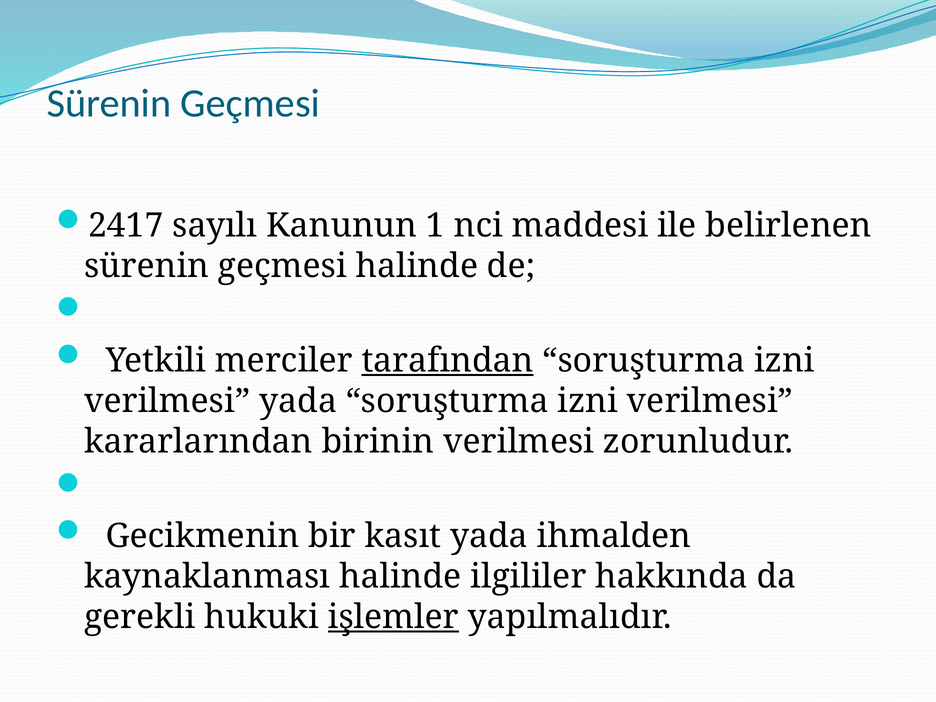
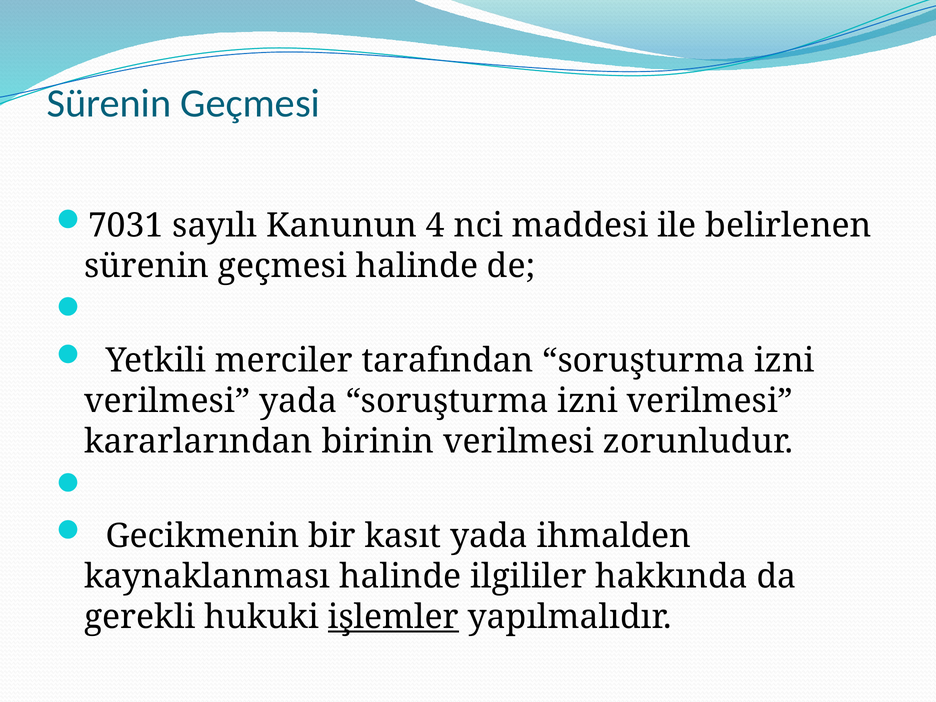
2417: 2417 -> 7031 (126, 225)
1: 1 -> 4 (435, 225)
tarafından underline: present -> none (448, 360)
